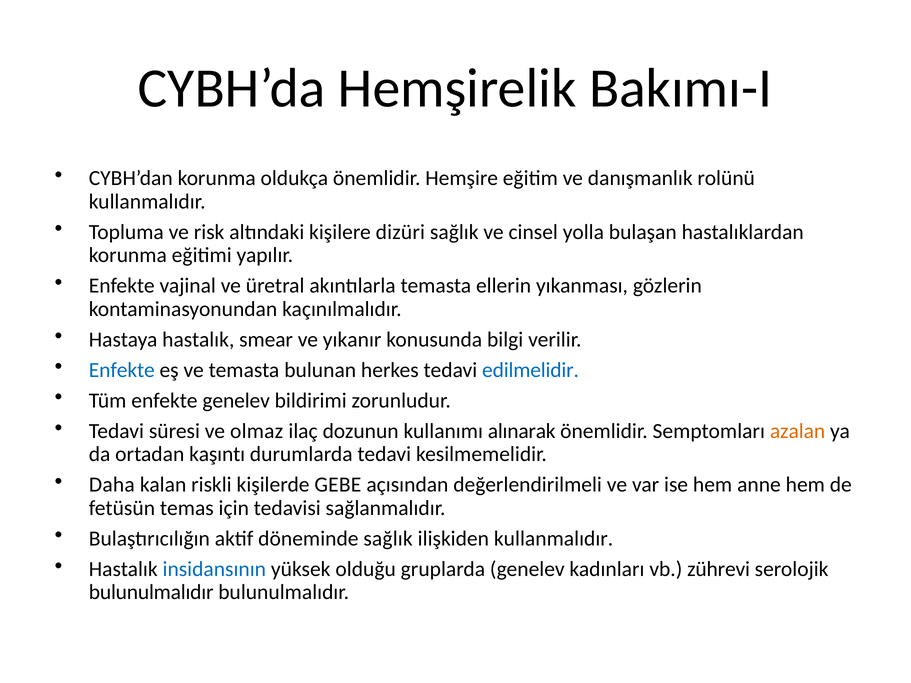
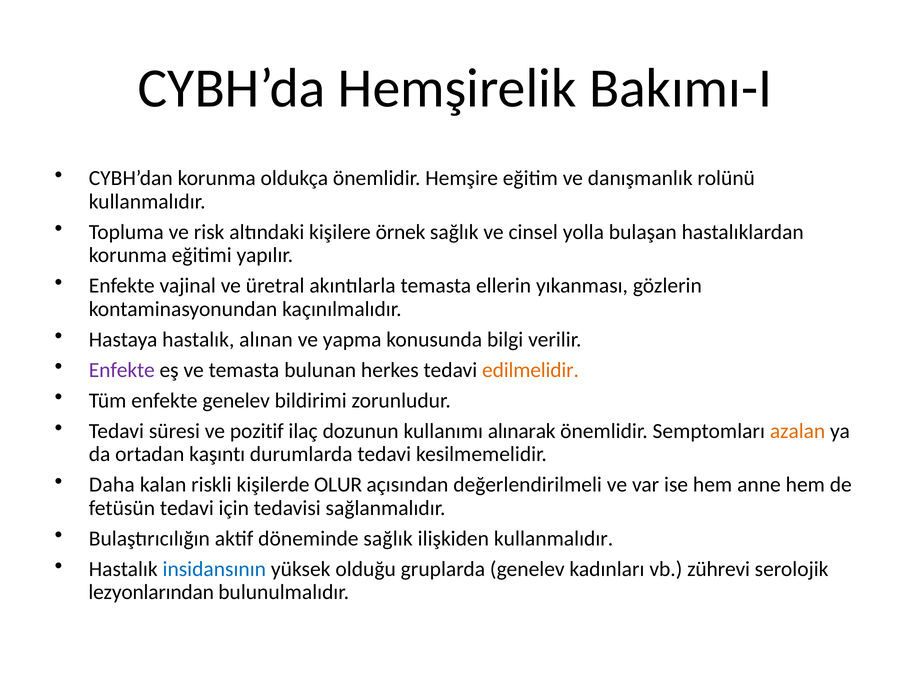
dizüri: dizüri -> örnek (401, 232)
smear: smear -> alınan (266, 340)
yıkanır: yıkanır -> yapma (352, 340)
Enfekte colour: blue -> purple (122, 370)
edilmelidir colour: blue -> orange (531, 370)
olmaz: olmaz -> pozitif (257, 431)
GEBE: GEBE -> OLUR (338, 485)
fetüsün temas: temas -> tedavi (187, 508)
bulunulmalıdır: bulunulmalıdır -> lezyonlarından (151, 593)
